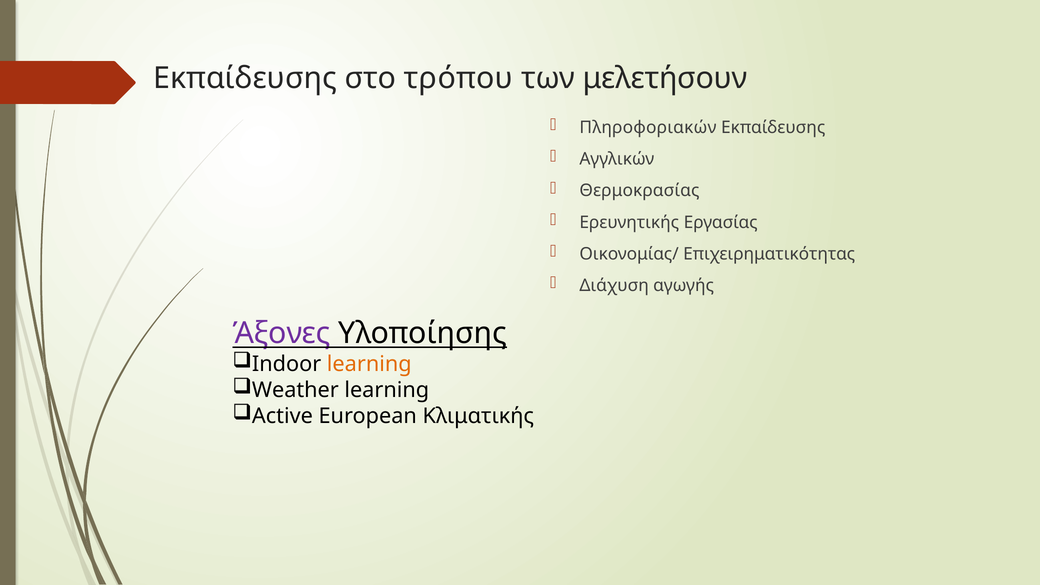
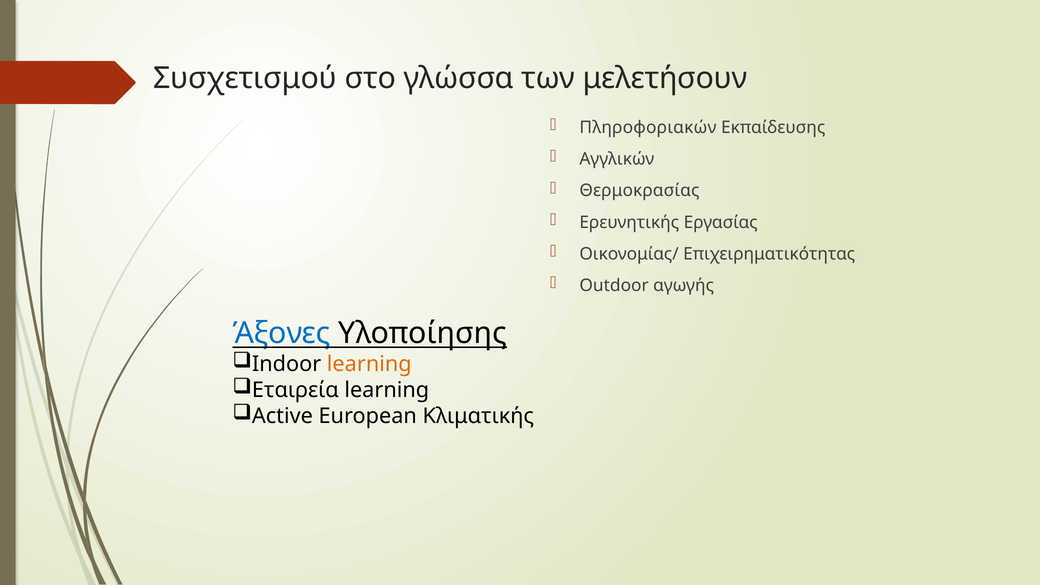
Εκπαίδευσης: Εκπαίδευσης -> Συσχετισμού (245, 78)
τρόπου: τρόπου -> γλώσσα (459, 78)
Διάχυση: Διάχυση -> Outdoor (614, 286)
Άξονες colour: purple -> blue (282, 333)
Weather: Weather -> Εταιρεία (295, 390)
